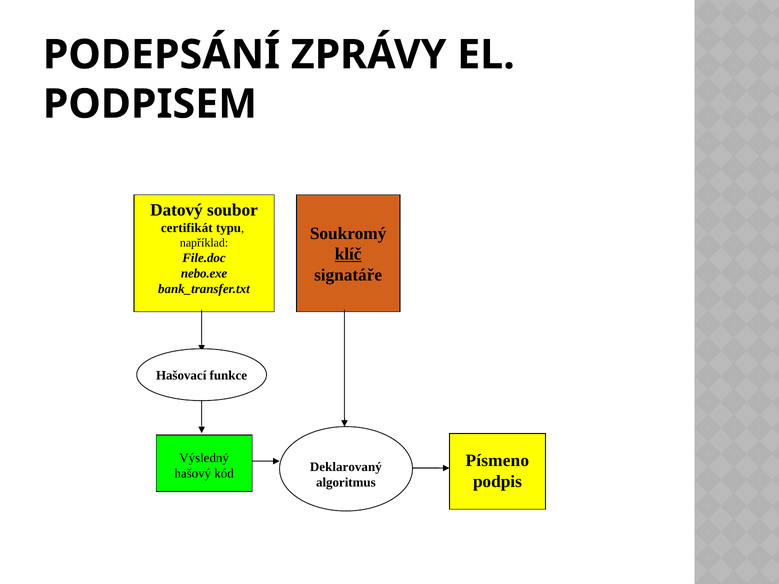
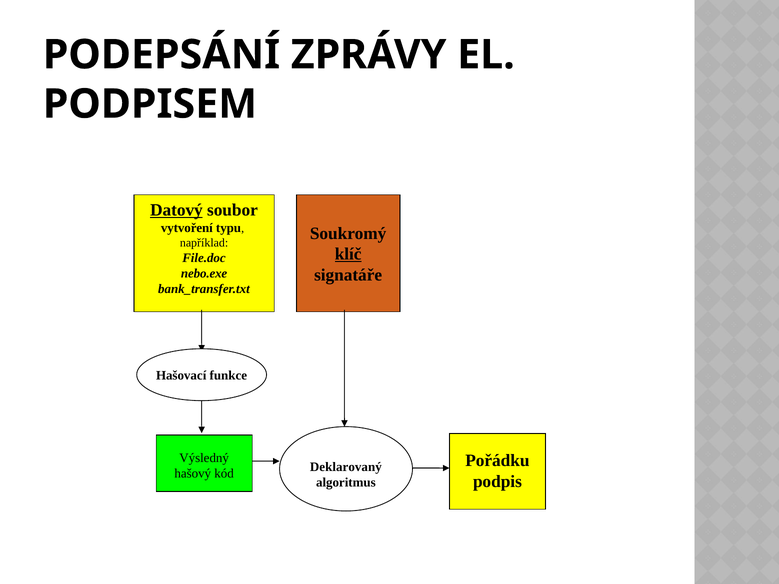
Datový underline: none -> present (176, 210)
certifikát: certifikát -> vytvoření (187, 228)
Písmeno: Písmeno -> Pořádku (497, 461)
